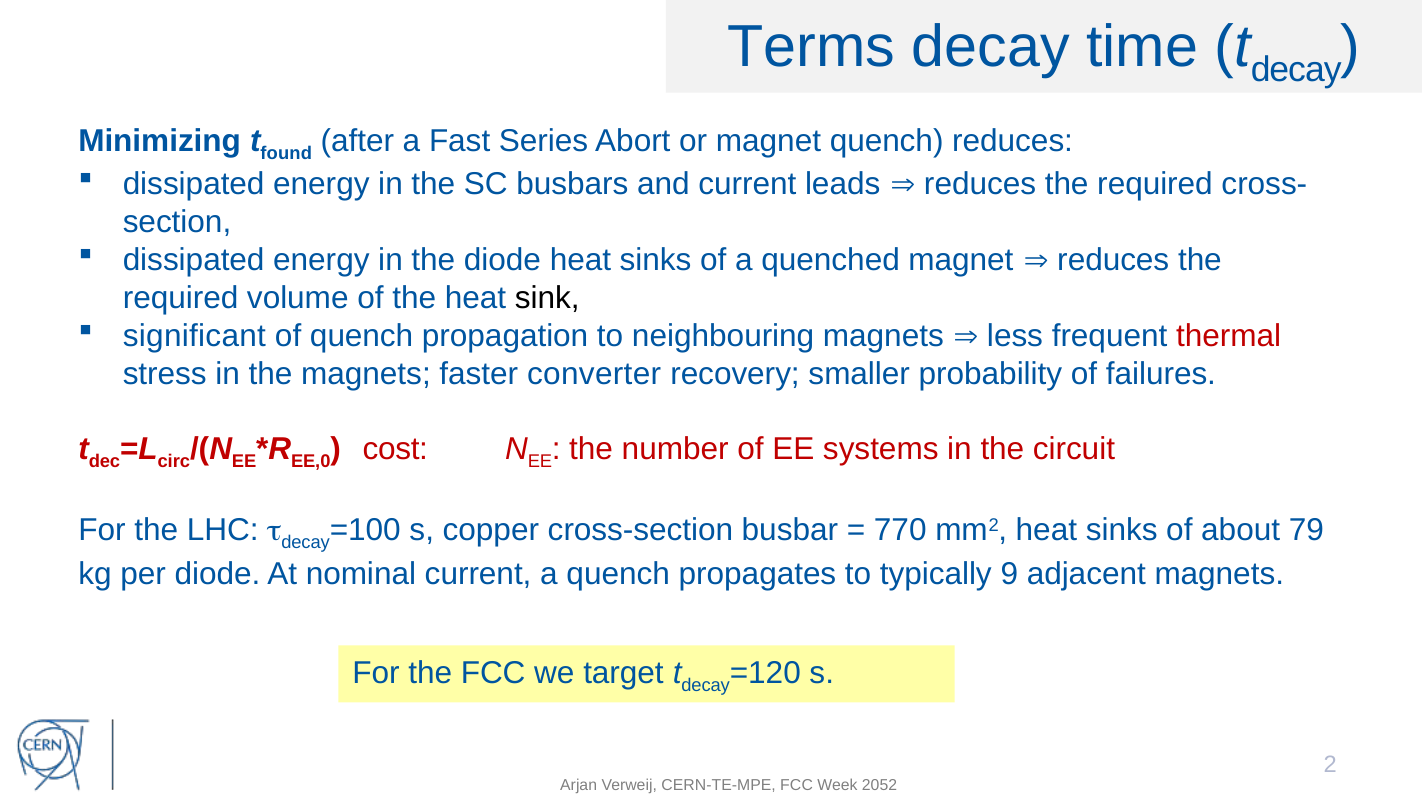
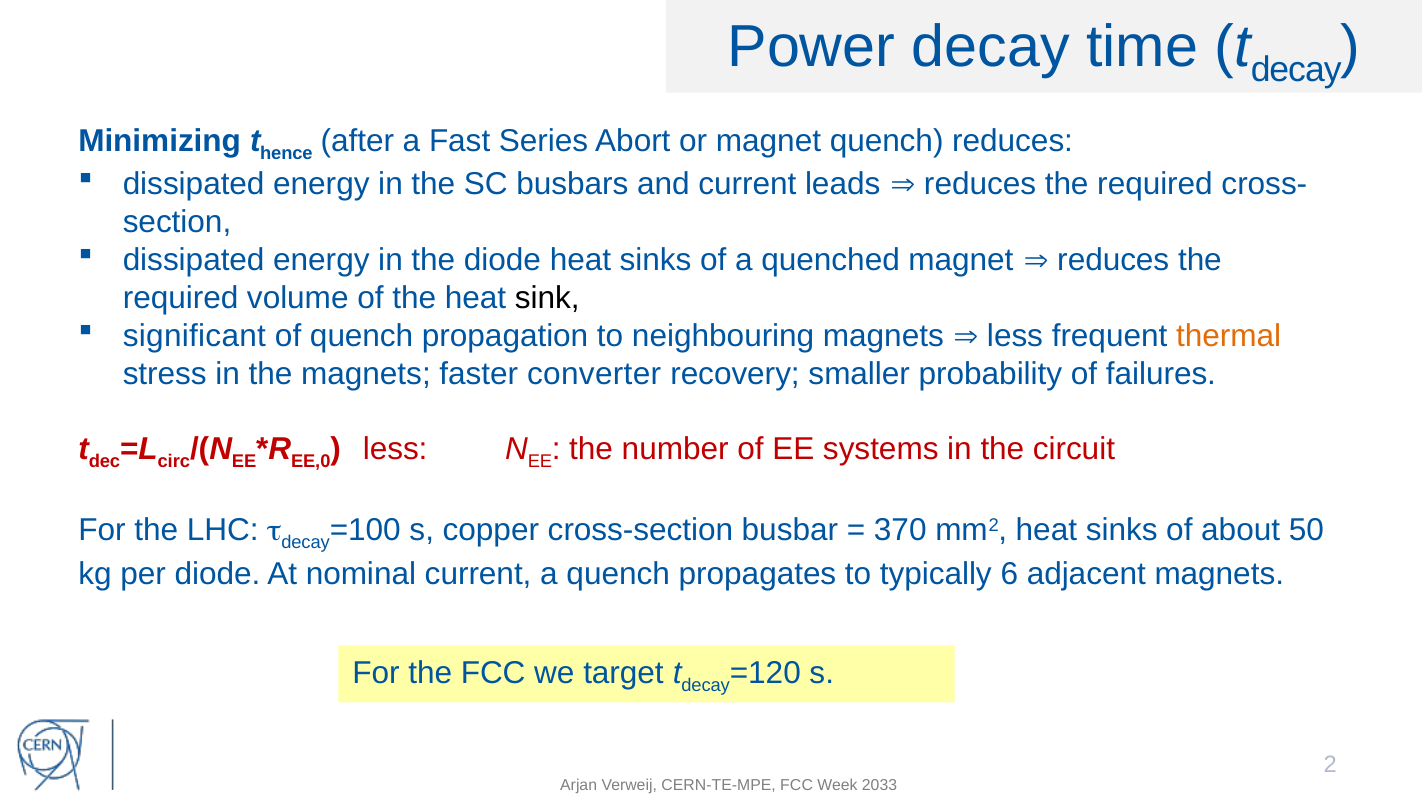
Terms: Terms -> Power (811, 47)
found: found -> hence (286, 153)
thermal colour: red -> orange (1229, 336)
cost: cost -> less (395, 449)
770: 770 -> 370 (900, 530)
79: 79 -> 50 (1306, 530)
9: 9 -> 6 (1009, 574)
2052: 2052 -> 2033 (879, 785)
